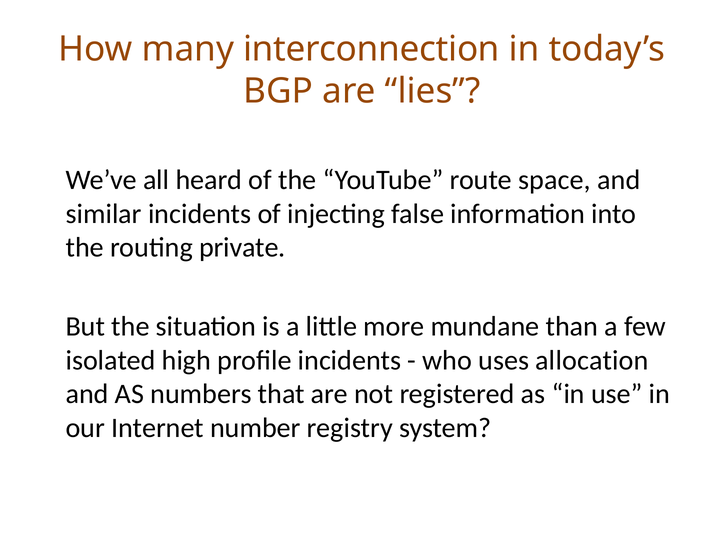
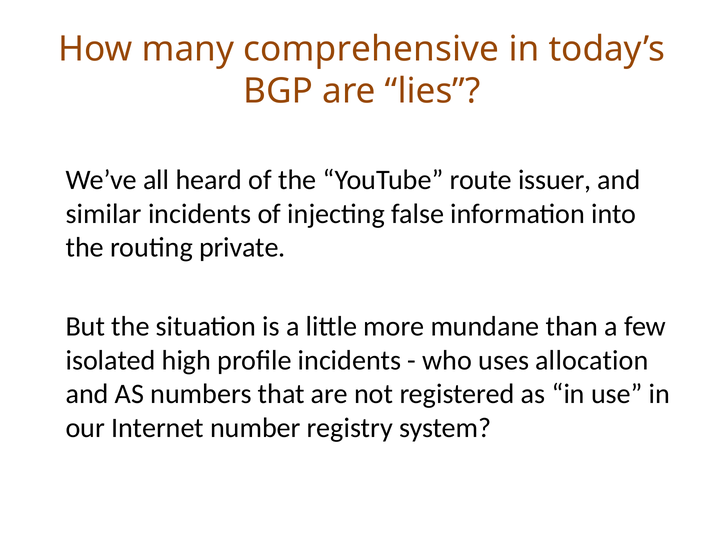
interconnection: interconnection -> comprehensive (371, 49)
space: space -> issuer (555, 180)
